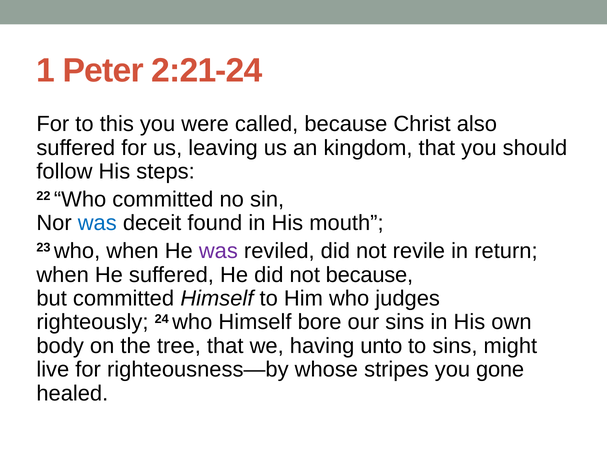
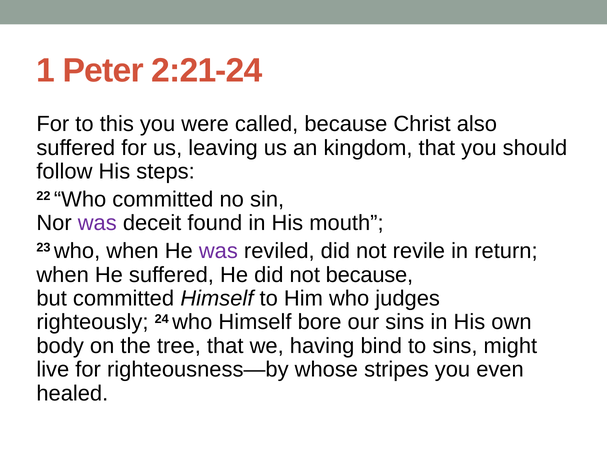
was colour: blue -> purple (97, 223)
unto: unto -> bind (381, 345)
gone: gone -> even (500, 369)
